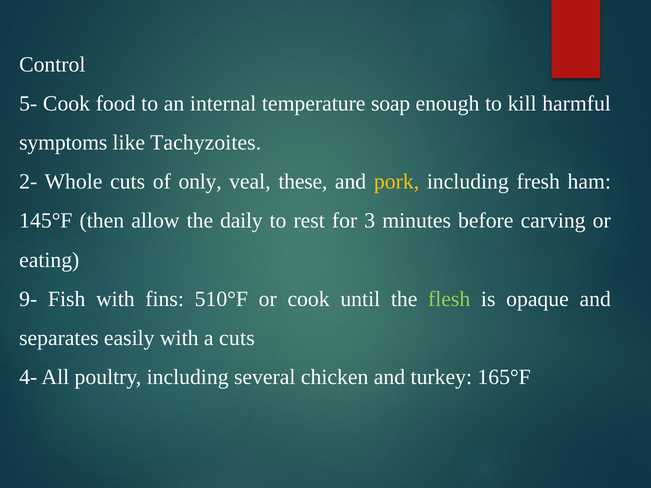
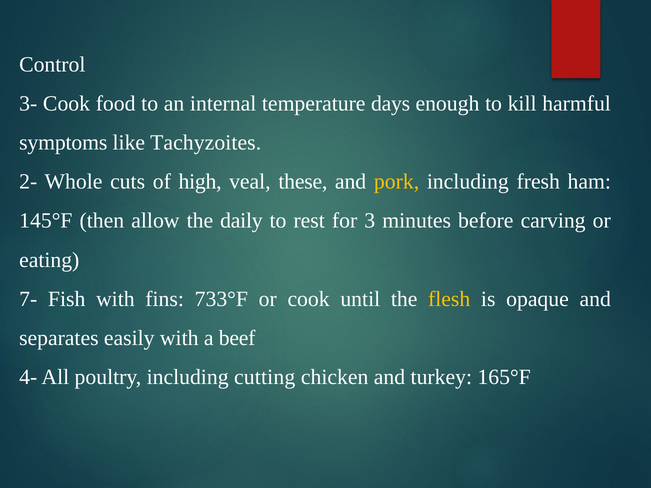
5-: 5- -> 3- (28, 104)
soap: soap -> days (391, 104)
only: only -> high (200, 182)
9-: 9- -> 7- (28, 299)
510°F: 510°F -> 733°F (221, 299)
flesh colour: light green -> yellow (449, 299)
a cuts: cuts -> beef (237, 338)
several: several -> cutting (265, 377)
